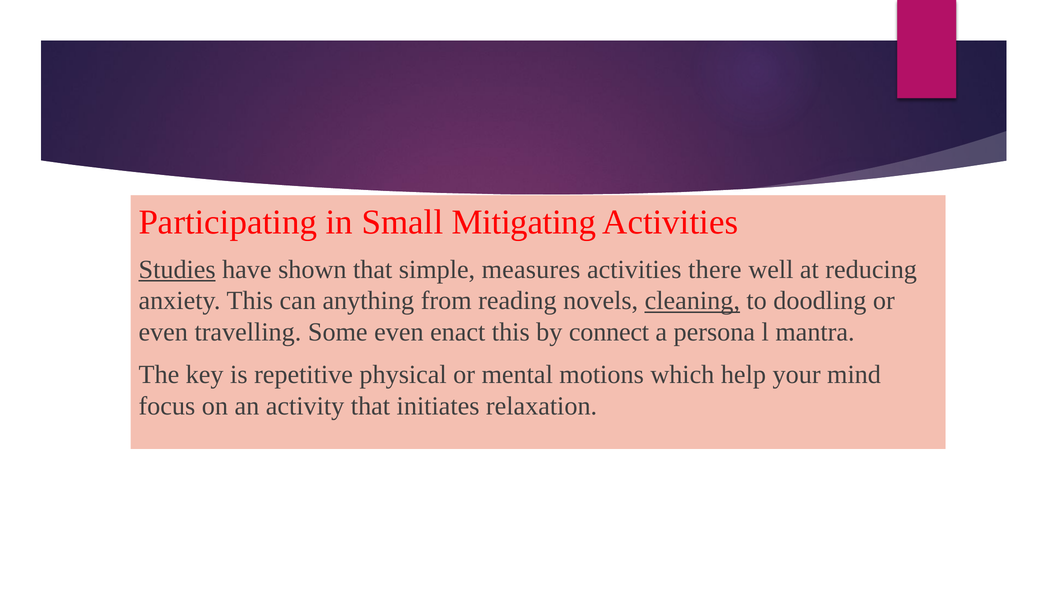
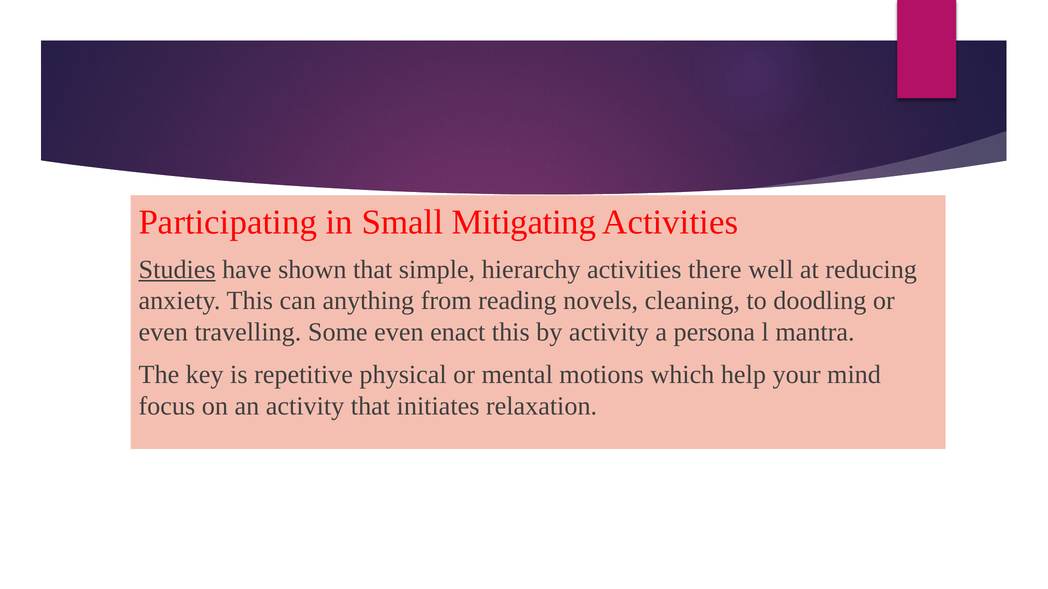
measures: measures -> hierarchy (531, 270)
cleaning underline: present -> none (692, 301)
by connect: connect -> activity (609, 333)
